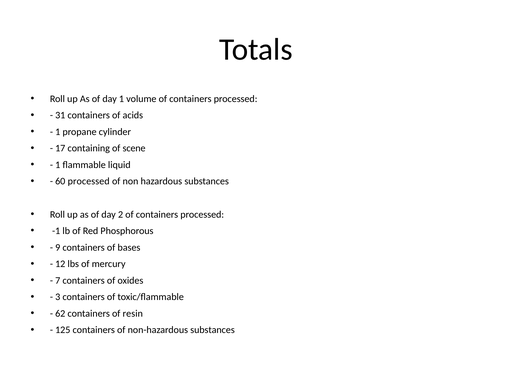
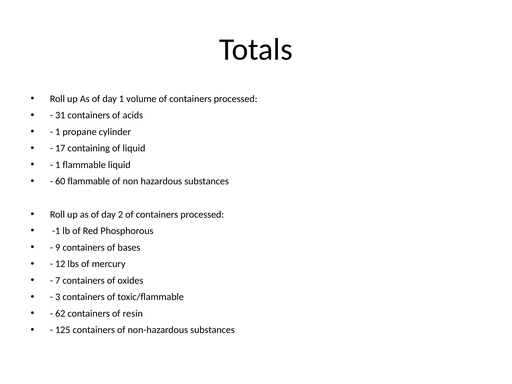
of scene: scene -> liquid (134, 148)
60 processed: processed -> flammable (89, 181)
